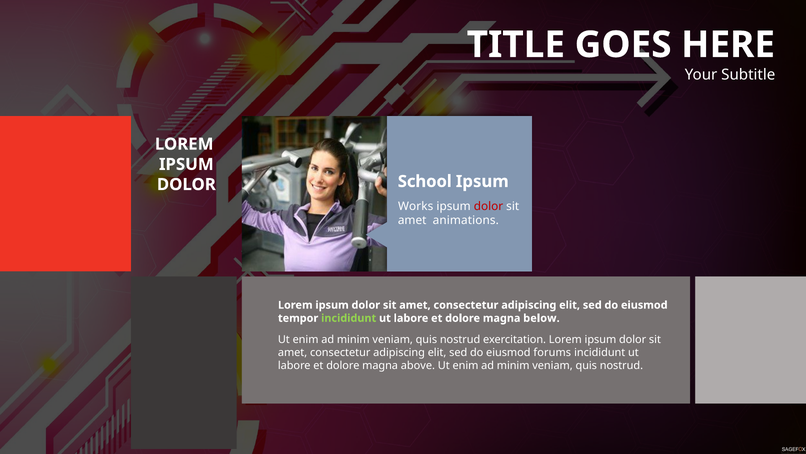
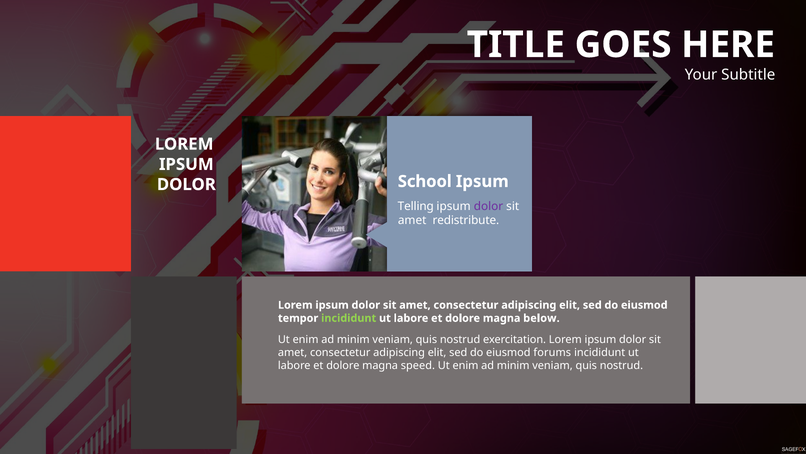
Works: Works -> Telling (416, 206)
dolor colour: red -> purple (489, 206)
animations: animations -> redistribute (466, 220)
above: above -> speed (418, 365)
